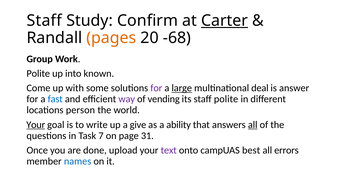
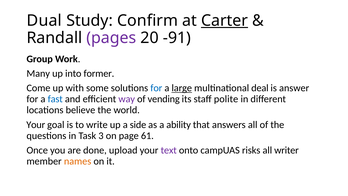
Staff: Staff -> Dual (44, 21)
pages colour: orange -> purple (111, 38)
-68: -68 -> -91 (177, 38)
Polite: Polite -> Many (38, 73)
known: known -> former (99, 73)
for colour: purple -> blue (156, 88)
person: person -> believe (81, 110)
Your underline: present -> none (36, 125)
give: give -> side (138, 125)
all underline: present -> none (253, 125)
7: 7 -> 3 (101, 136)
31: 31 -> 61 (147, 136)
best: best -> risks (251, 150)
errors: errors -> writer (286, 150)
names colour: blue -> orange (78, 161)
